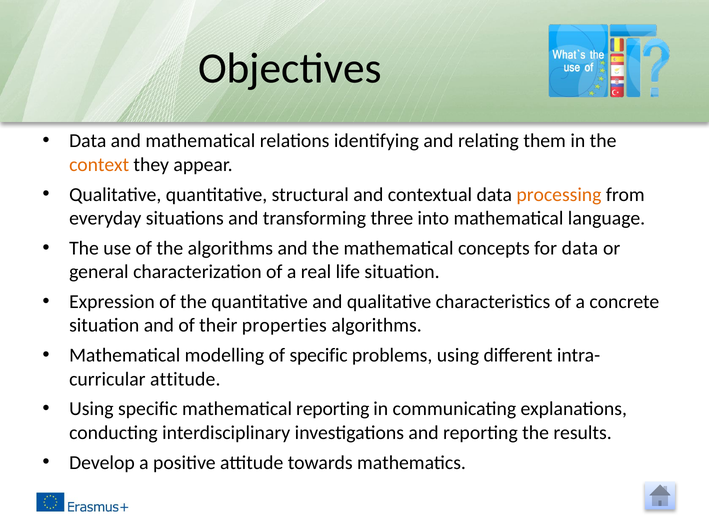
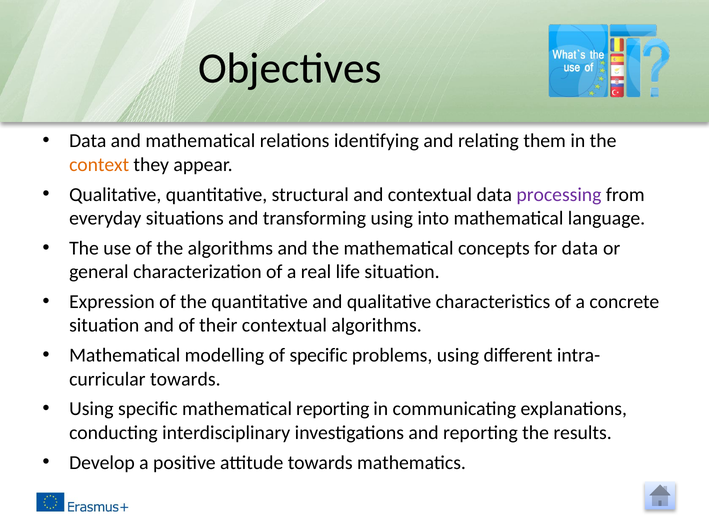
processing colour: orange -> purple (559, 194)
transforming three: three -> using (392, 218)
their properties: properties -> contextual (284, 325)
attitude: attitude -> towards (185, 379)
